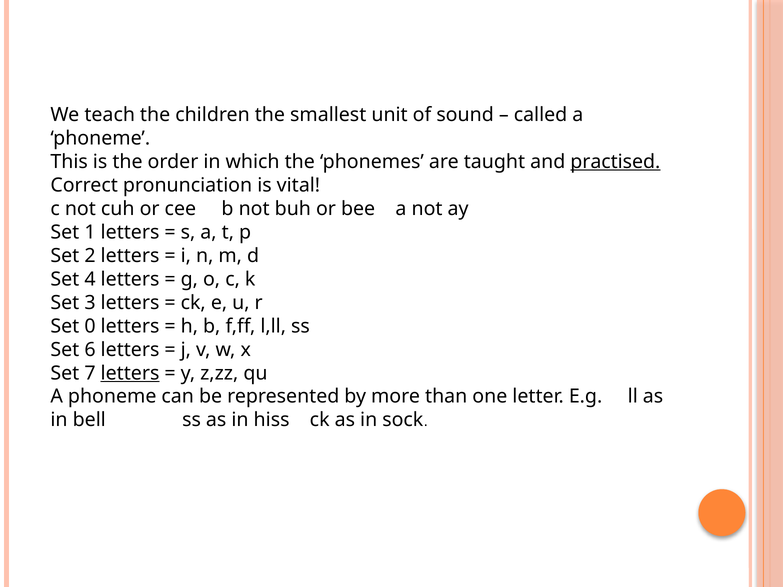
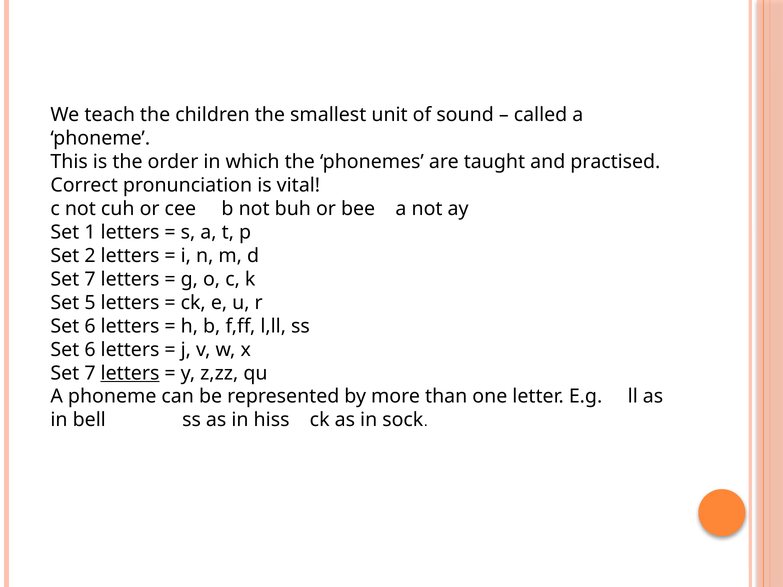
practised underline: present -> none (615, 162)
4: 4 -> 7 (90, 279)
3: 3 -> 5 (90, 303)
0: 0 -> 6 (90, 326)
